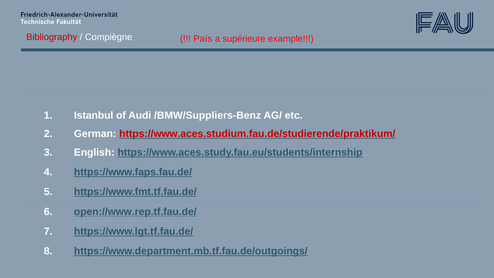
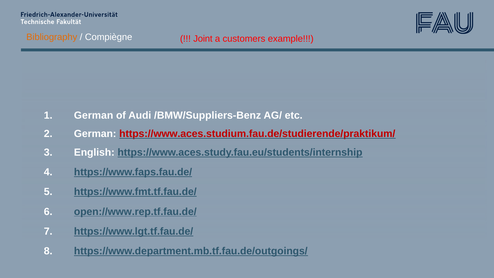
Bibliography colour: red -> orange (52, 37)
País: País -> Joint (203, 39)
supérieure: supérieure -> customers (244, 39)
Istanbul: Istanbul -> German (94, 115)
